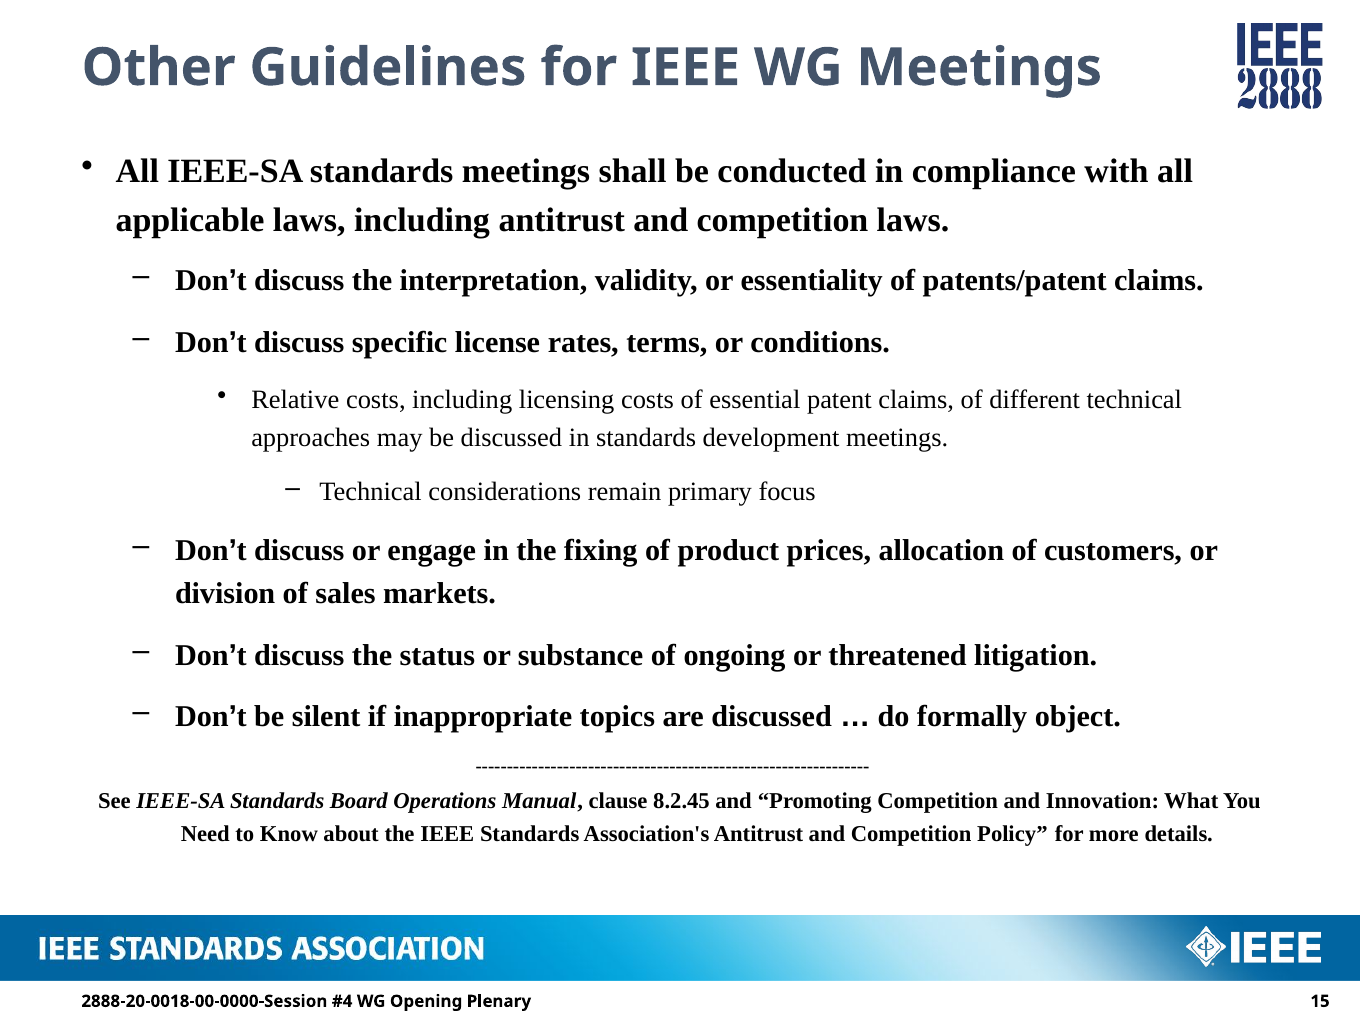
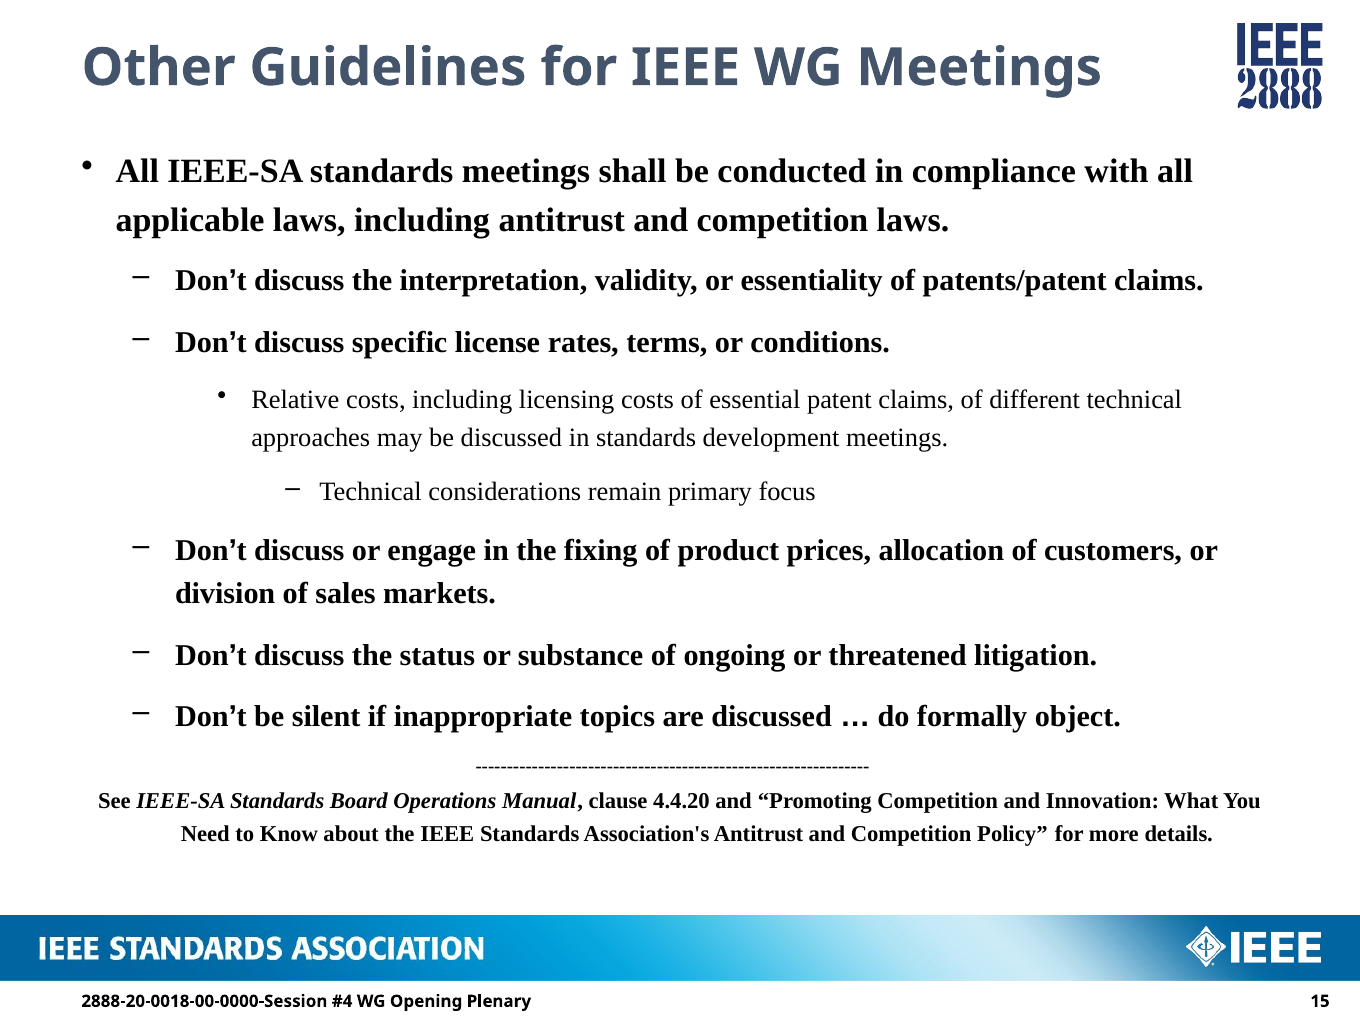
8.2.45: 8.2.45 -> 4.4.20 (682, 801)
